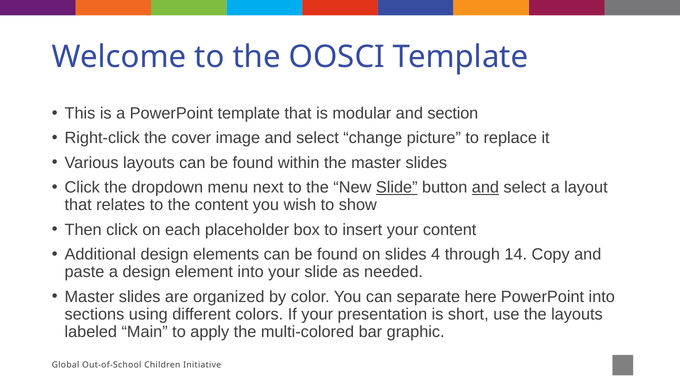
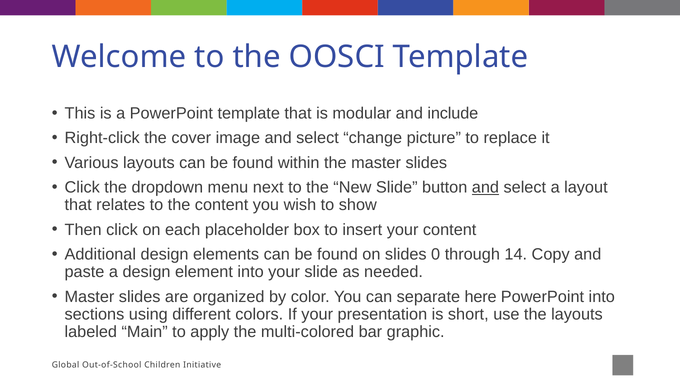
section: section -> include (453, 113)
Slide underline: present -> none (397, 187)
4: 4 -> 0 (436, 254)
